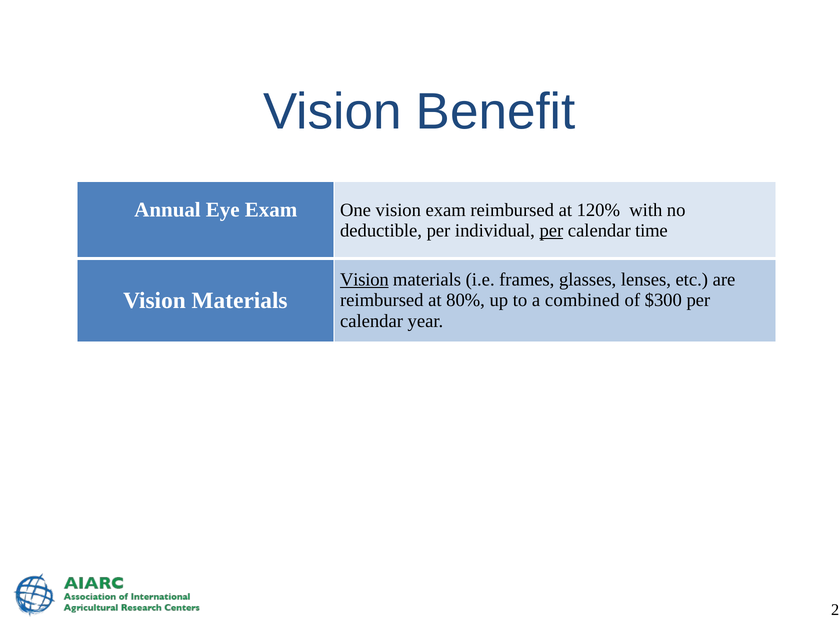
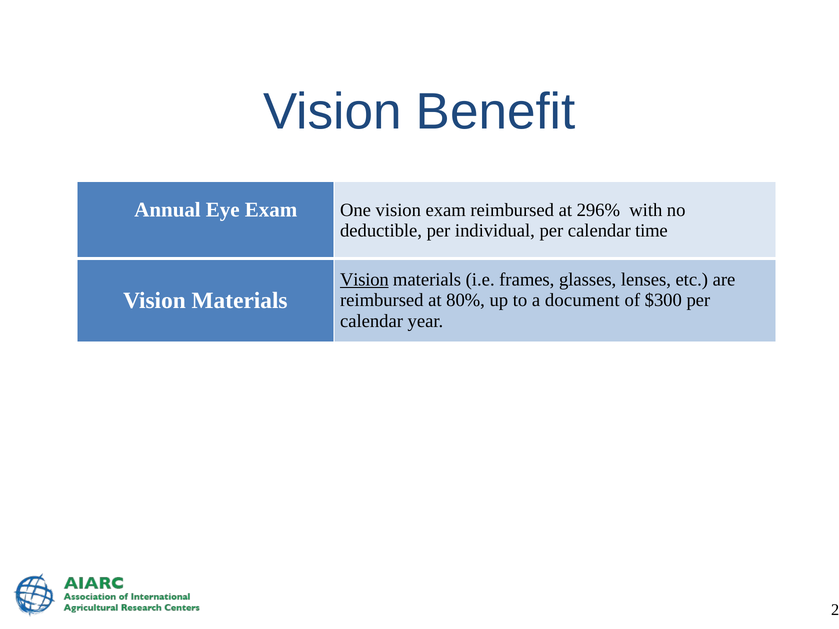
120%: 120% -> 296% (598, 210)
per underline: present -> none (551, 231)
combined: combined -> document (582, 300)
